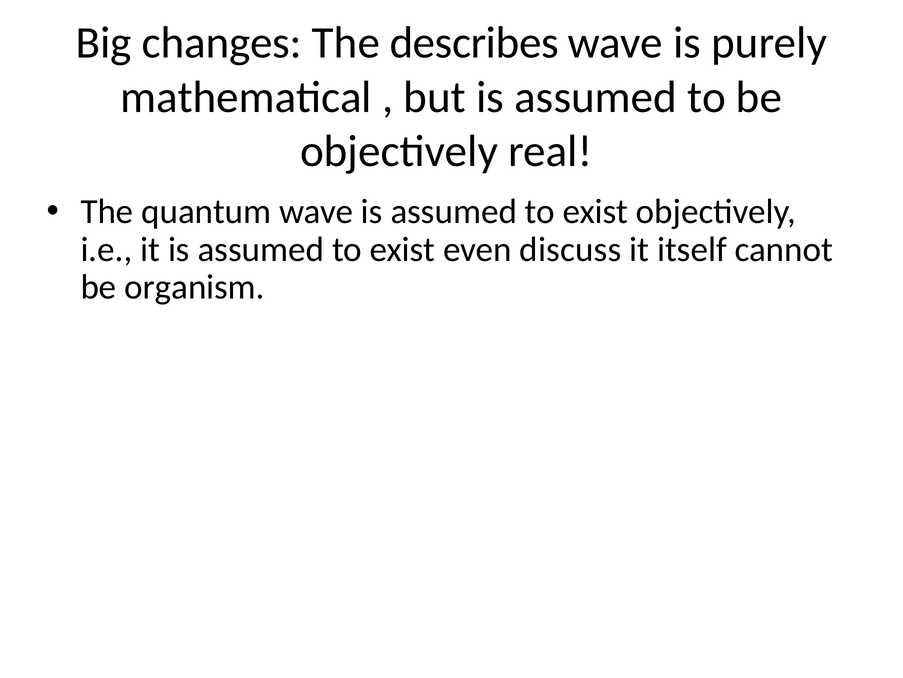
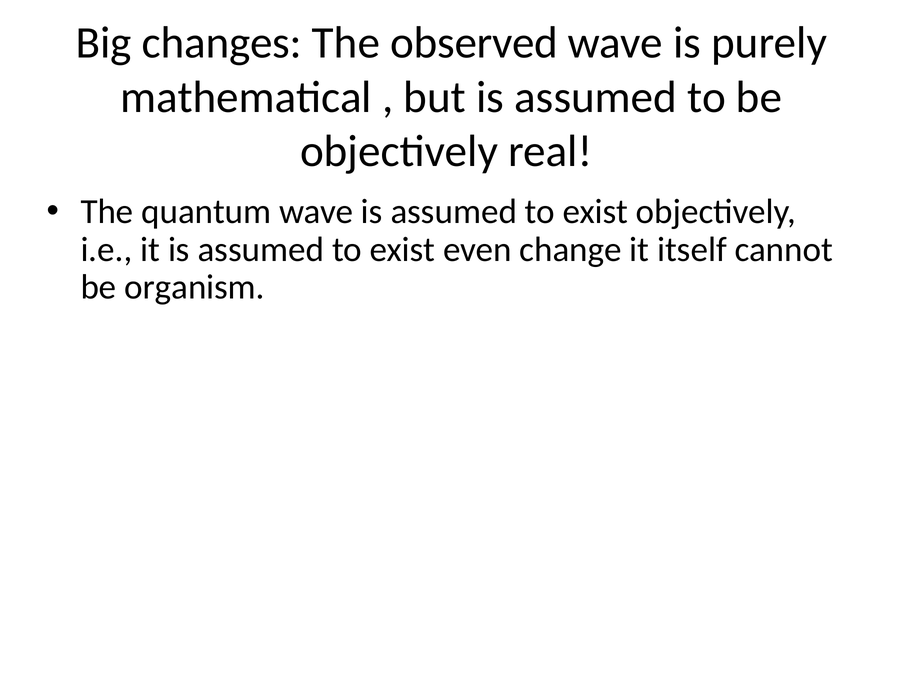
describes: describes -> observed (474, 43)
discuss: discuss -> change (571, 249)
